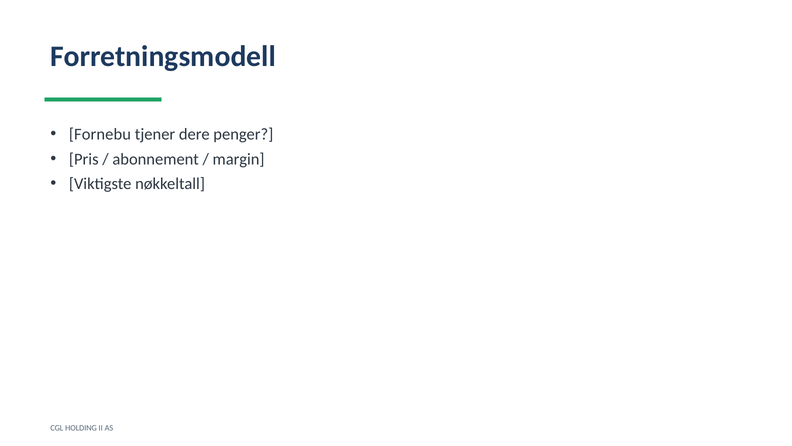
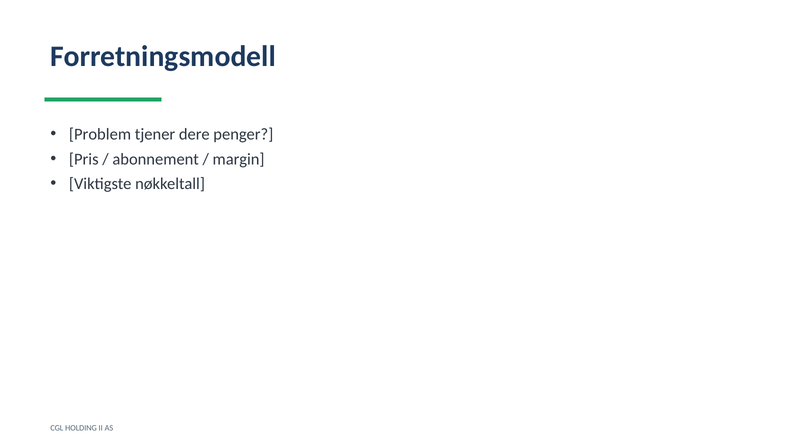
Fornebu: Fornebu -> Problem (100, 134)
